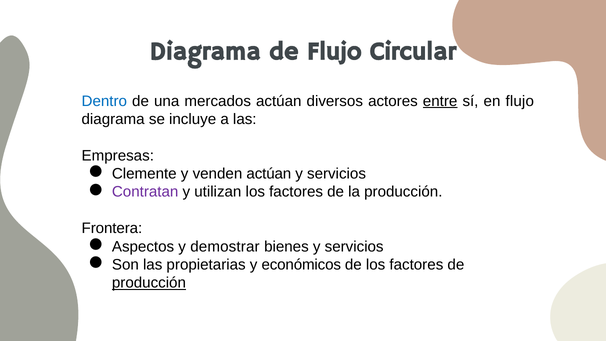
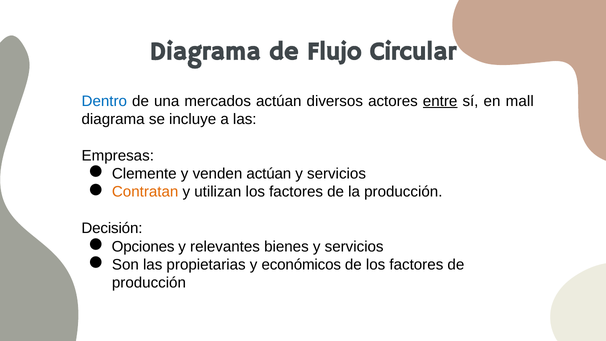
en flujo: flujo -> mall (520, 101)
Contratan colour: purple -> orange (145, 192)
Frontera: Frontera -> Decisión (112, 228)
Aspectos: Aspectos -> Opciones (143, 246)
demostrar: demostrar -> relevantes (225, 246)
producción underline: present -> none (149, 283)
